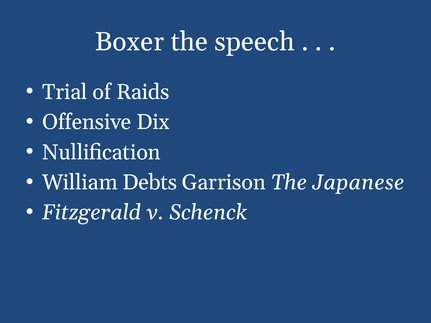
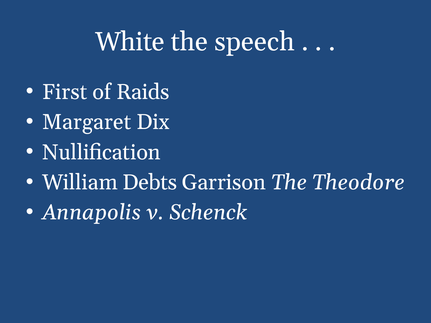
Boxer: Boxer -> White (130, 42)
Trial: Trial -> First (65, 92)
Offensive: Offensive -> Margaret (87, 122)
Japanese: Japanese -> Theodore (358, 183)
Fitzgerald: Fitzgerald -> Annapolis (92, 213)
